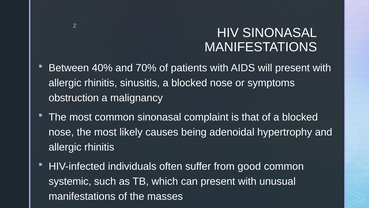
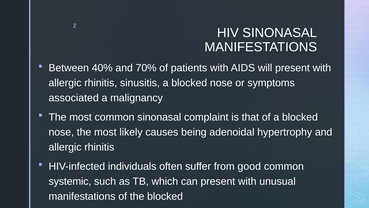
obstruction: obstruction -> associated (74, 98)
the masses: masses -> blocked (165, 196)
